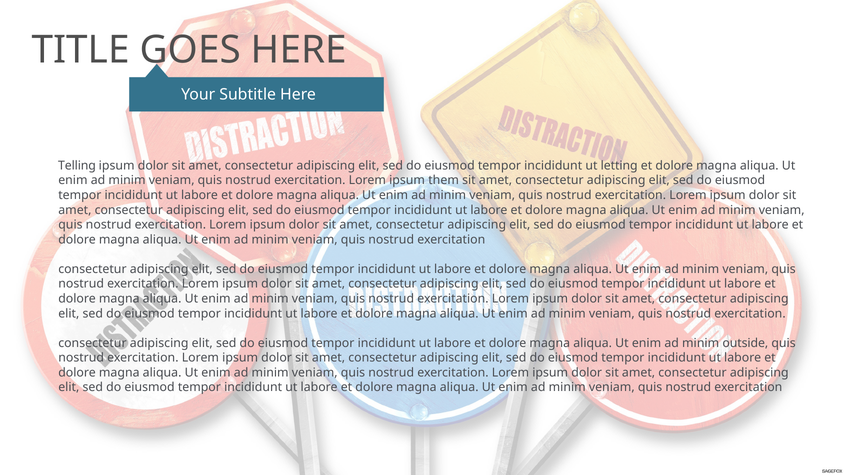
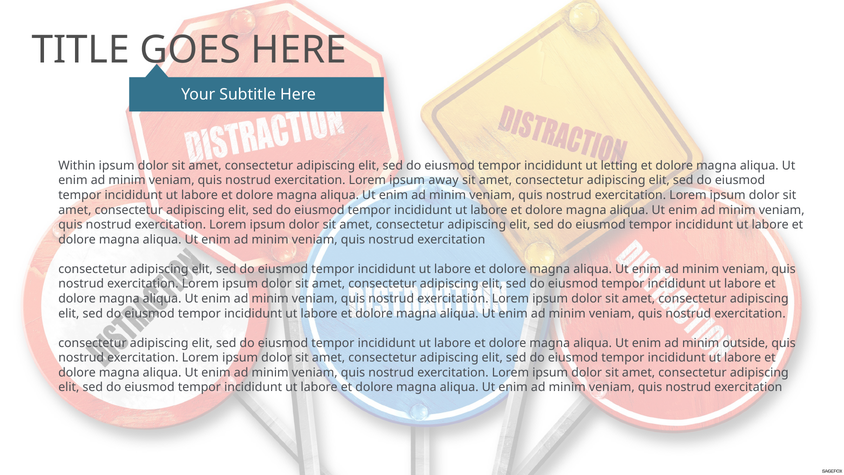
Telling: Telling -> Within (77, 166)
them: them -> away (444, 180)
